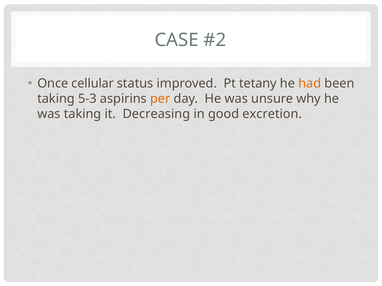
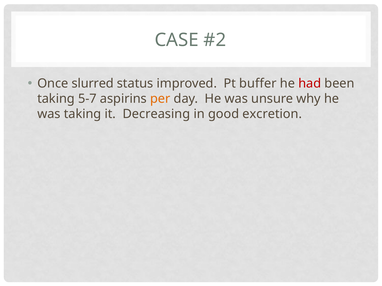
cellular: cellular -> slurred (93, 84)
tetany: tetany -> buffer (258, 84)
had colour: orange -> red (310, 84)
5-3: 5-3 -> 5-7 (87, 99)
